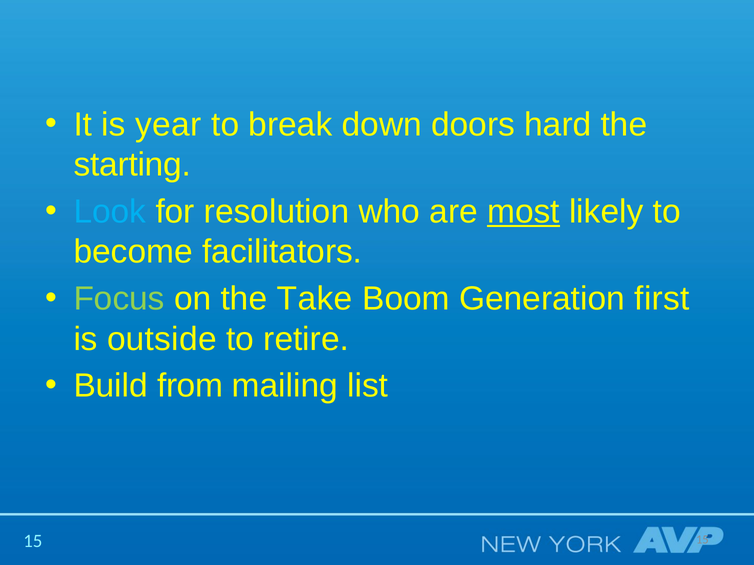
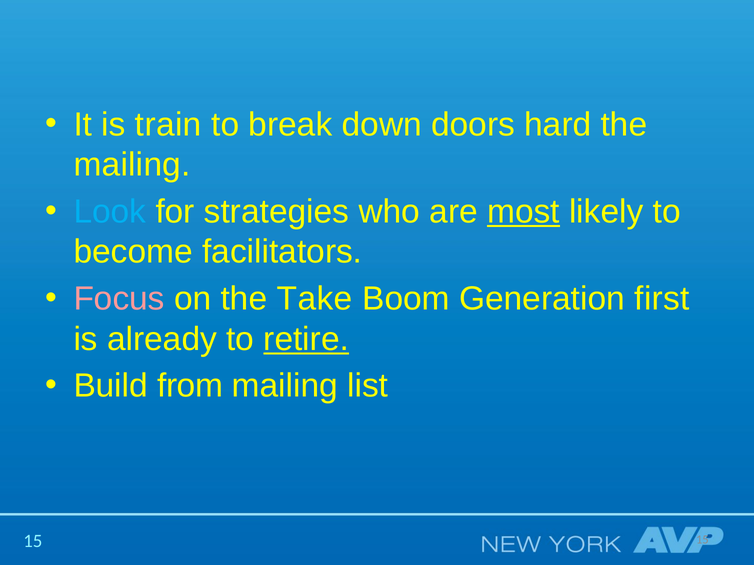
year: year -> train (168, 125)
starting: starting -> mailing (132, 165)
resolution: resolution -> strategies (277, 212)
Focus colour: light green -> pink (119, 299)
outside: outside -> already (162, 339)
retire underline: none -> present (306, 339)
